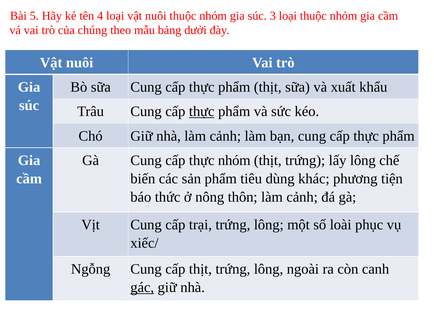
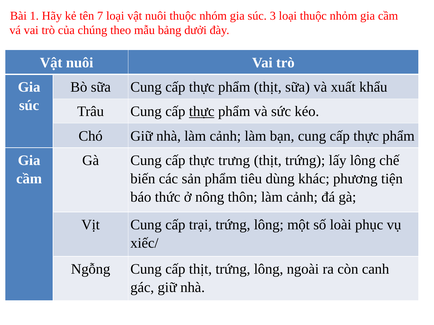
5: 5 -> 1 (34, 16)
4: 4 -> 7 (100, 16)
thực nhóm: nhóm -> trưng (234, 161)
gác underline: present -> none (142, 288)
